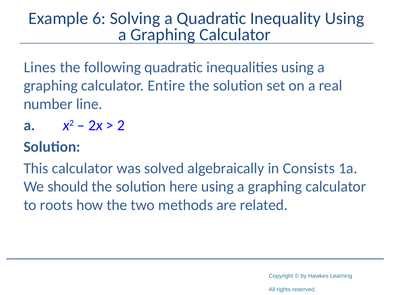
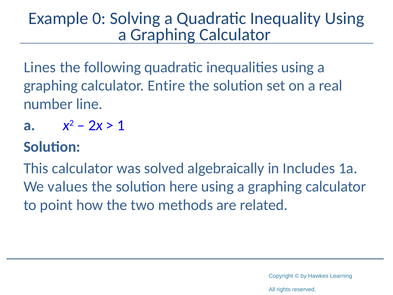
6: 6 -> 0 (99, 18)
2: 2 -> 1 (121, 125)
Consists: Consists -> Includes (309, 168)
should: should -> values (68, 186)
roots: roots -> point (56, 205)
